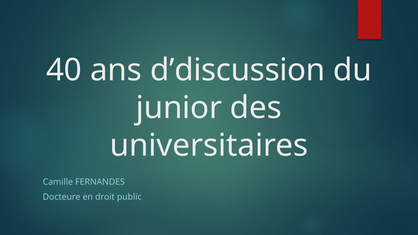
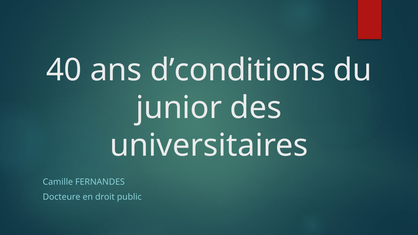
d’discussion: d’discussion -> d’conditions (238, 70)
